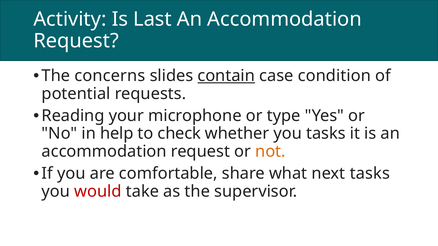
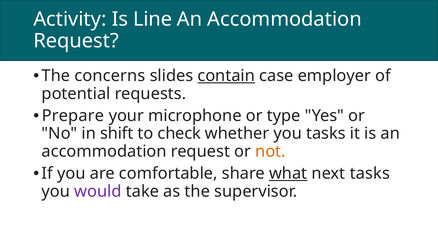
Last: Last -> Line (153, 19)
condition: condition -> employer (334, 76)
Reading: Reading -> Prepare (73, 116)
help: help -> shift (117, 134)
what underline: none -> present (288, 174)
would colour: red -> purple (98, 192)
